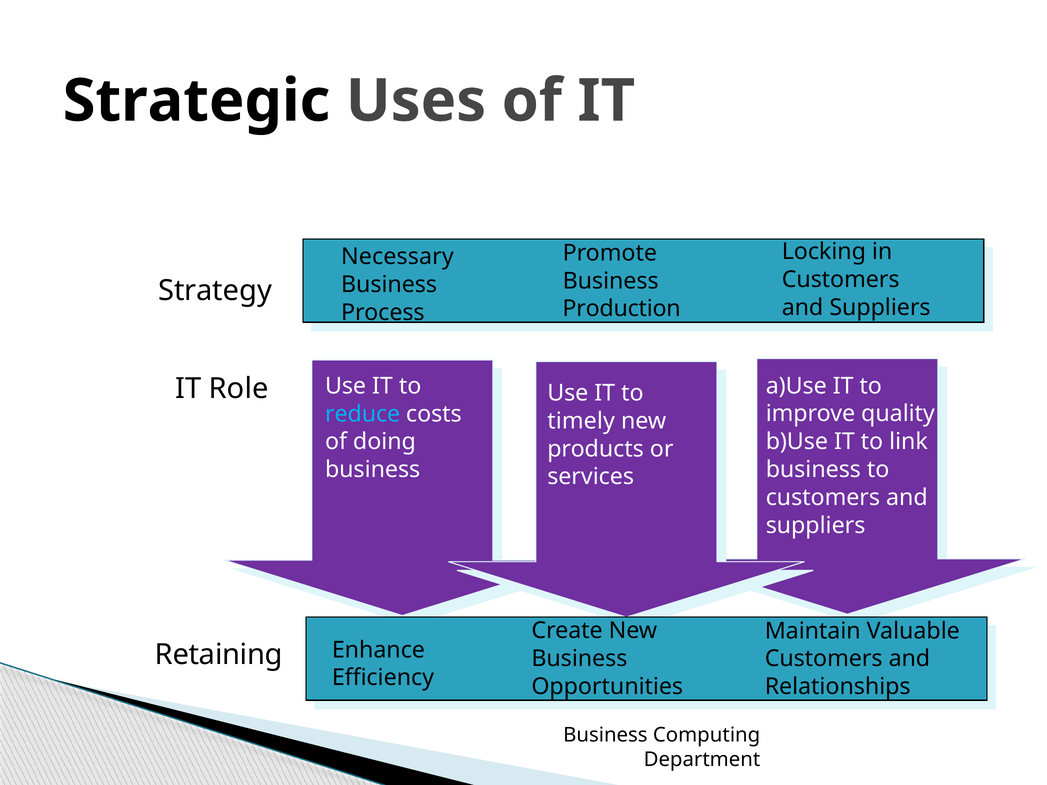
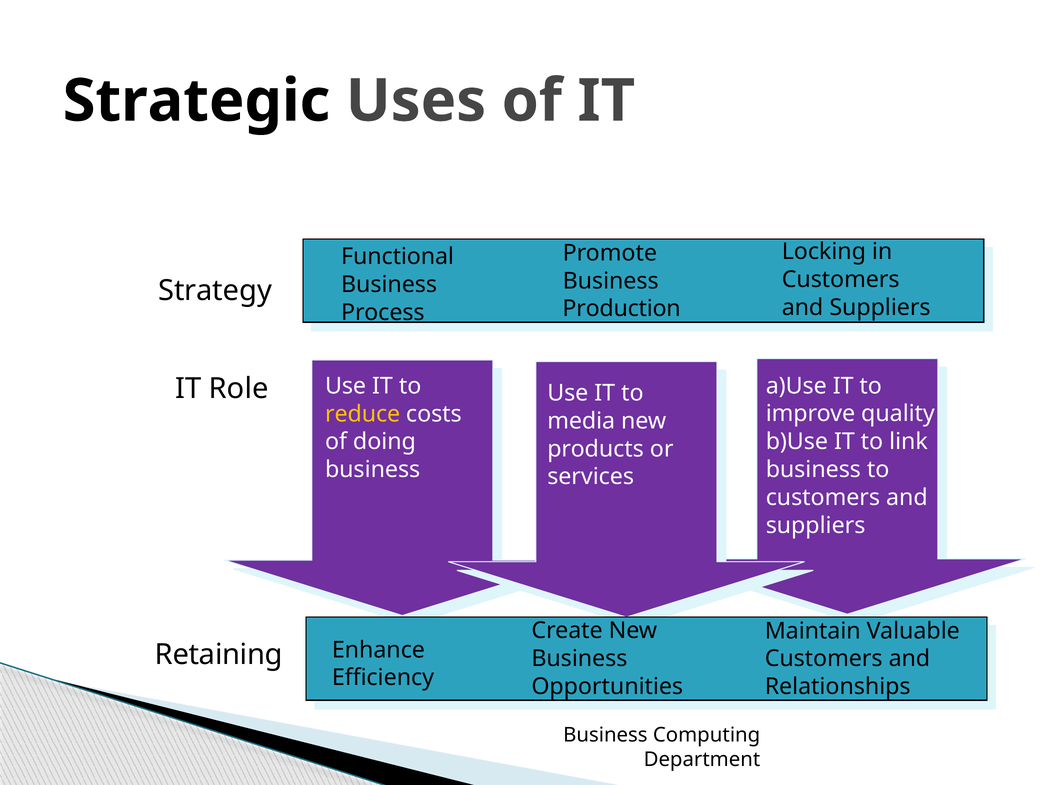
Necessary: Necessary -> Functional (398, 257)
reduce colour: light blue -> yellow (363, 414)
timely: timely -> media (581, 421)
